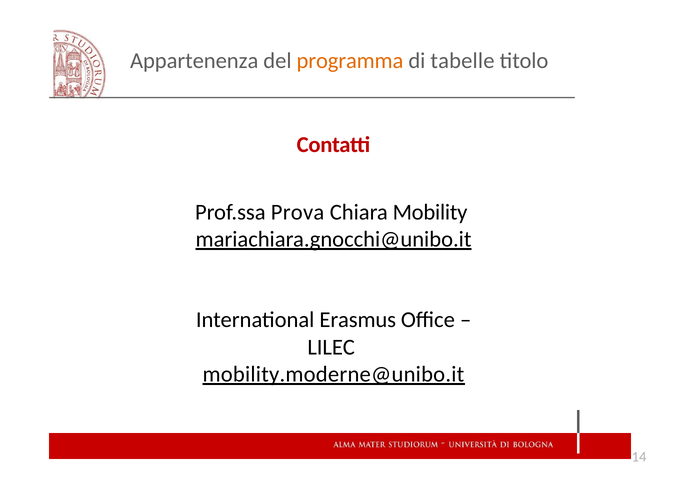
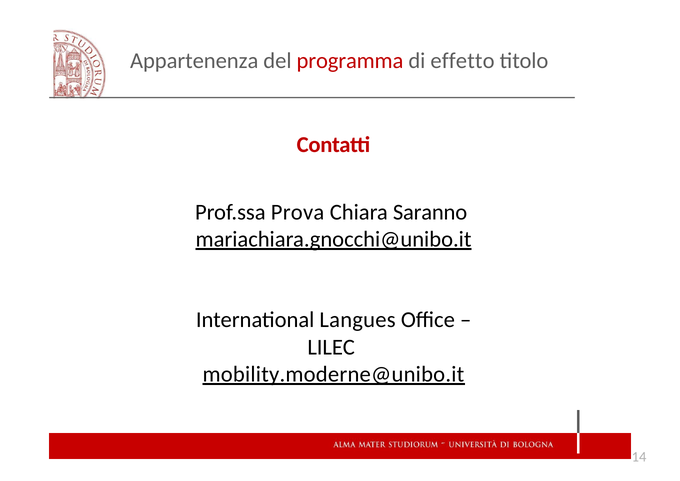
programma colour: orange -> red (350, 61)
tabelle: tabelle -> effetto (462, 61)
Mobility: Mobility -> Saranno (430, 212)
Erasmus: Erasmus -> Langues (358, 320)
